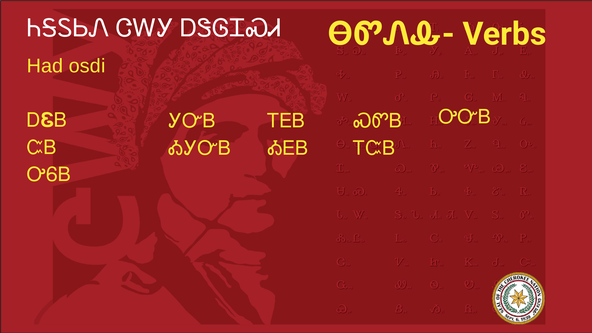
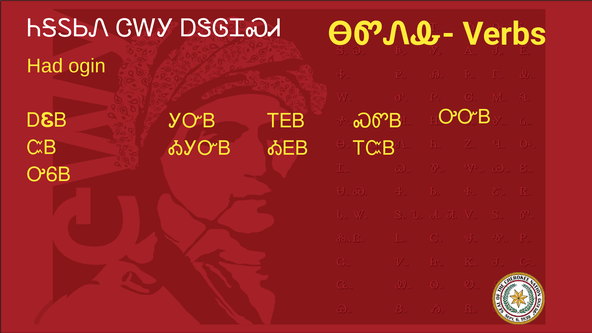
osdi: osdi -> ogin (87, 66)
